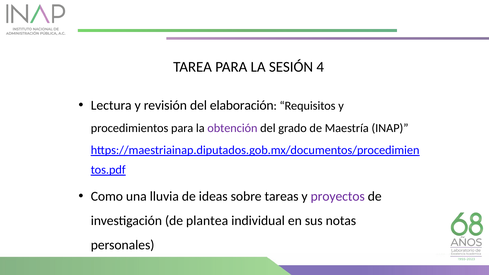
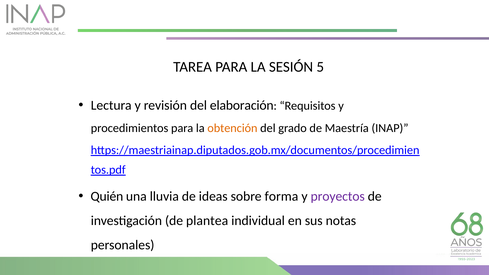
4: 4 -> 5 (320, 67)
obtención colour: purple -> orange (232, 128)
Como: Como -> Quién (107, 196)
tareas: tareas -> forma (281, 196)
